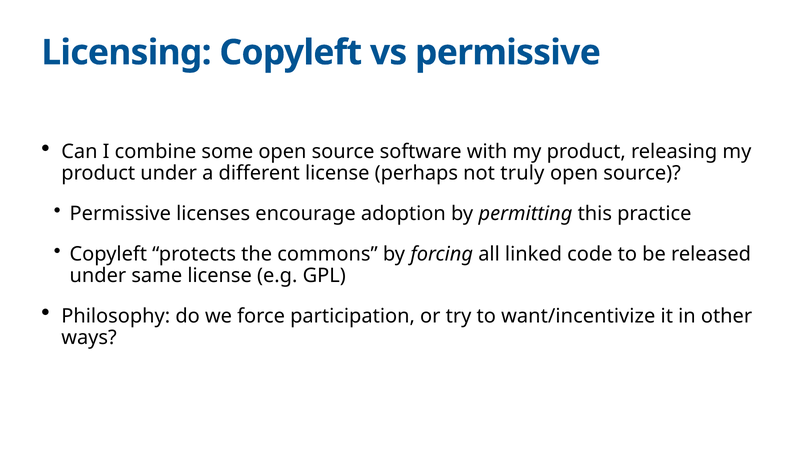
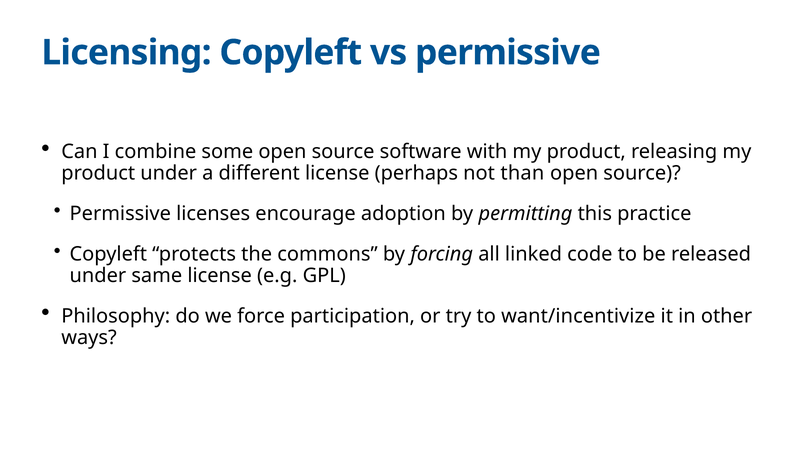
truly: truly -> than (522, 174)
